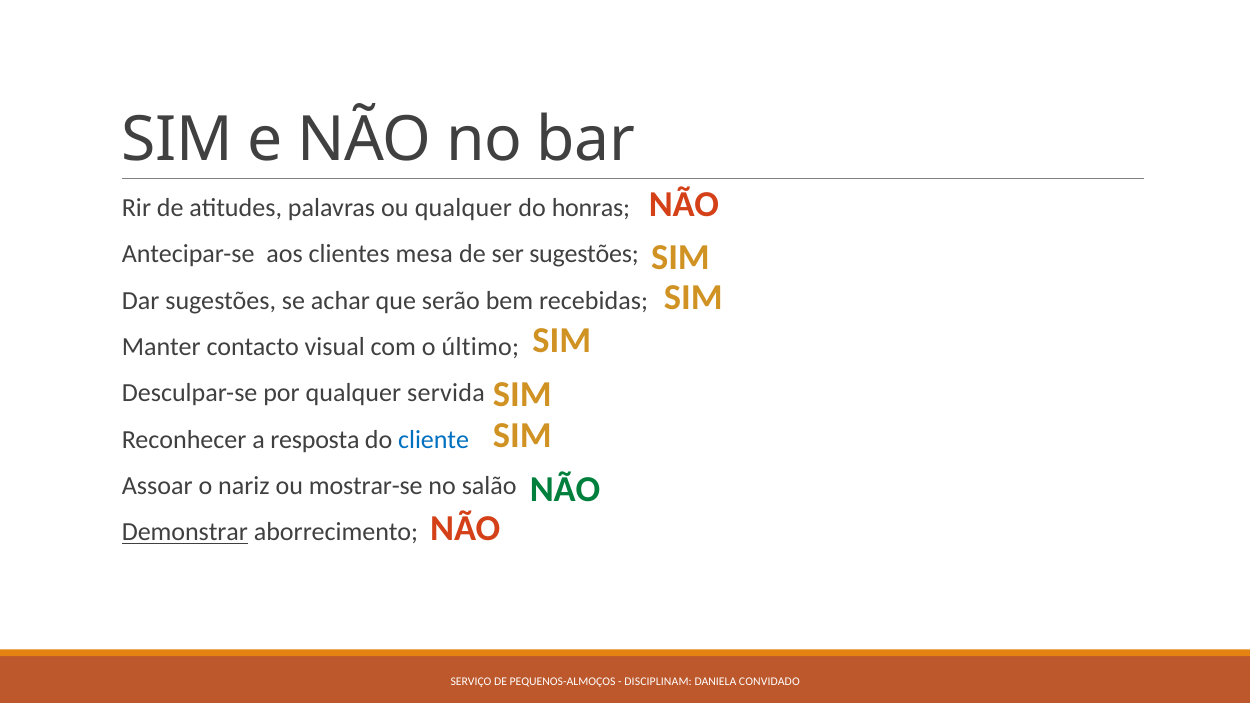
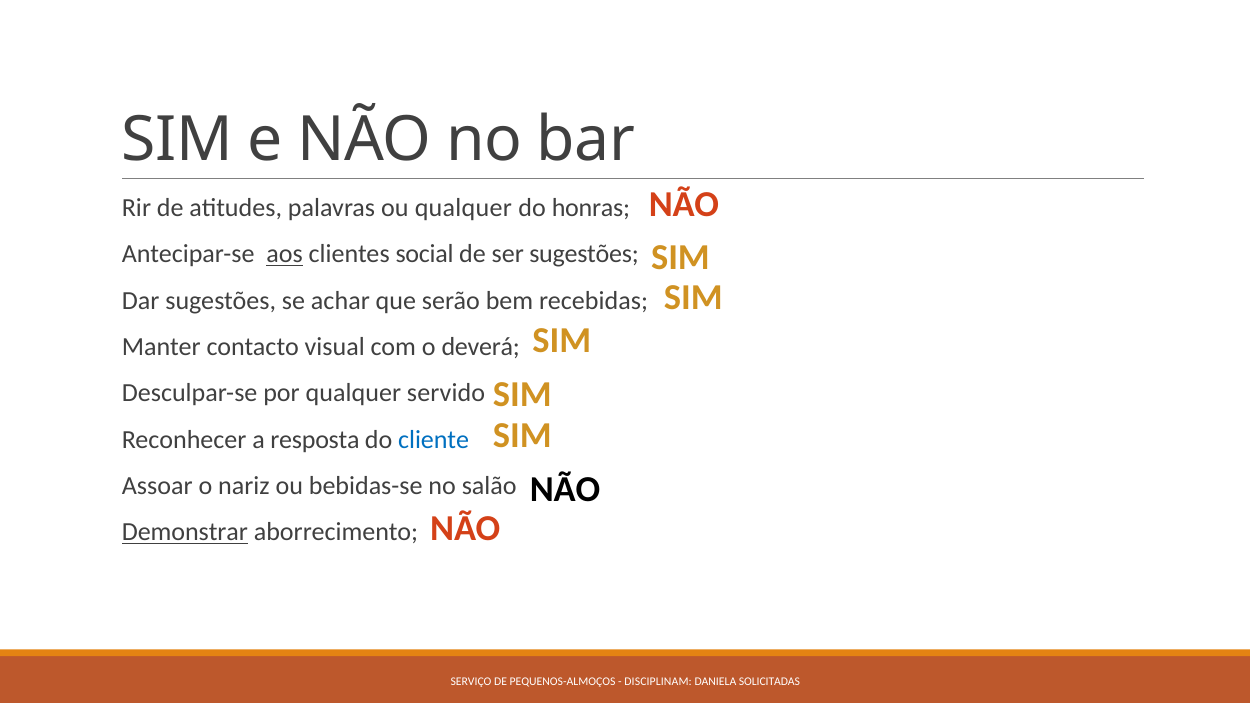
aos underline: none -> present (285, 254)
mesa: mesa -> social (425, 254)
último: último -> deverá (481, 347)
servida: servida -> servido (446, 393)
NÃO colour: green -> black (565, 490)
mostrar-se: mostrar-se -> bebidas-se (366, 486)
CONVIDADO: CONVIDADO -> SOLICITADAS (769, 682)
